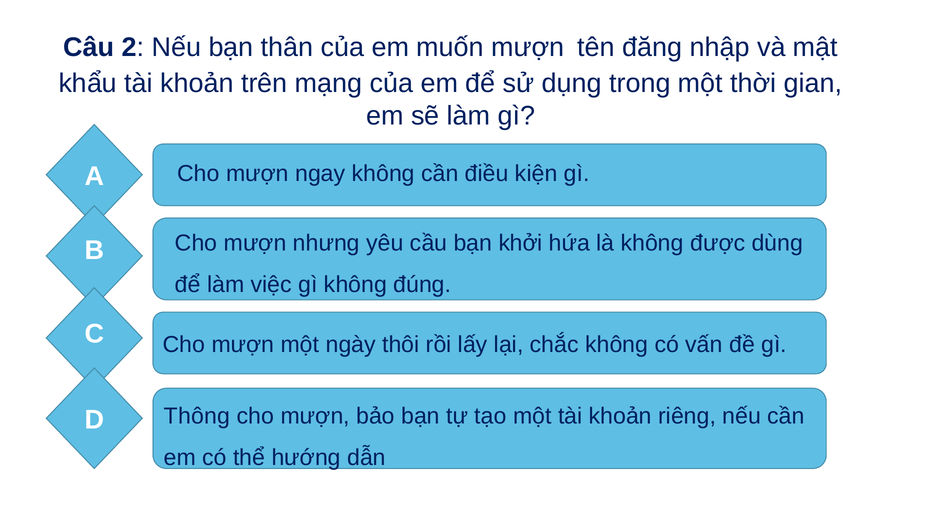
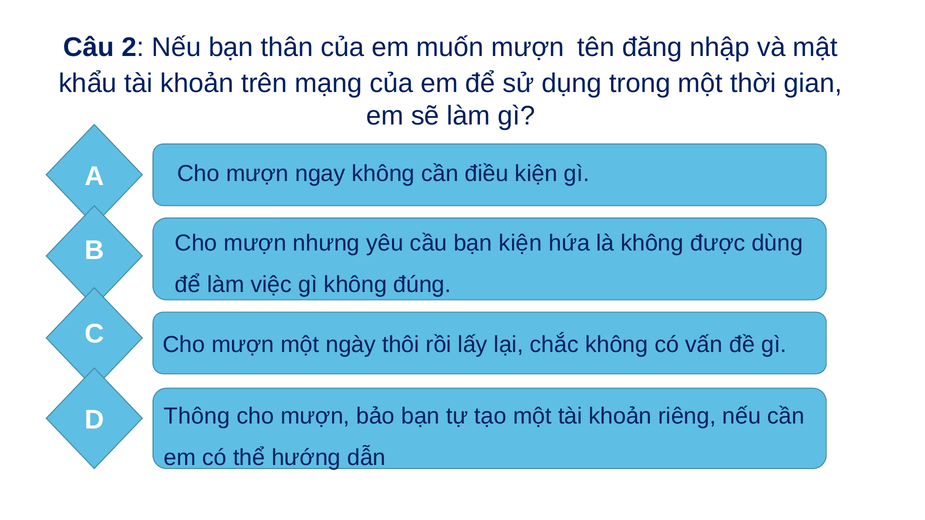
bạn khởi: khởi -> kiện (520, 243)
